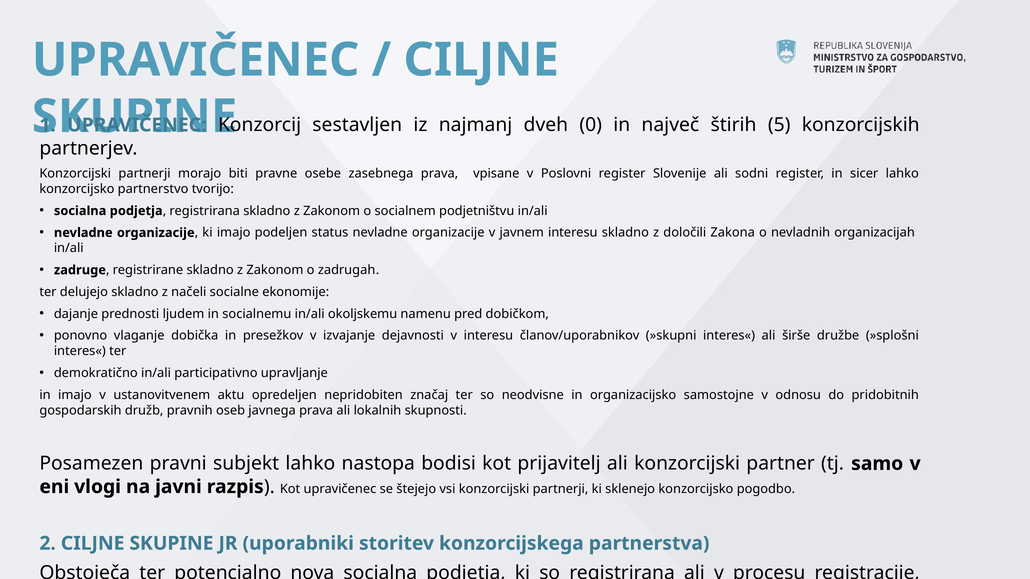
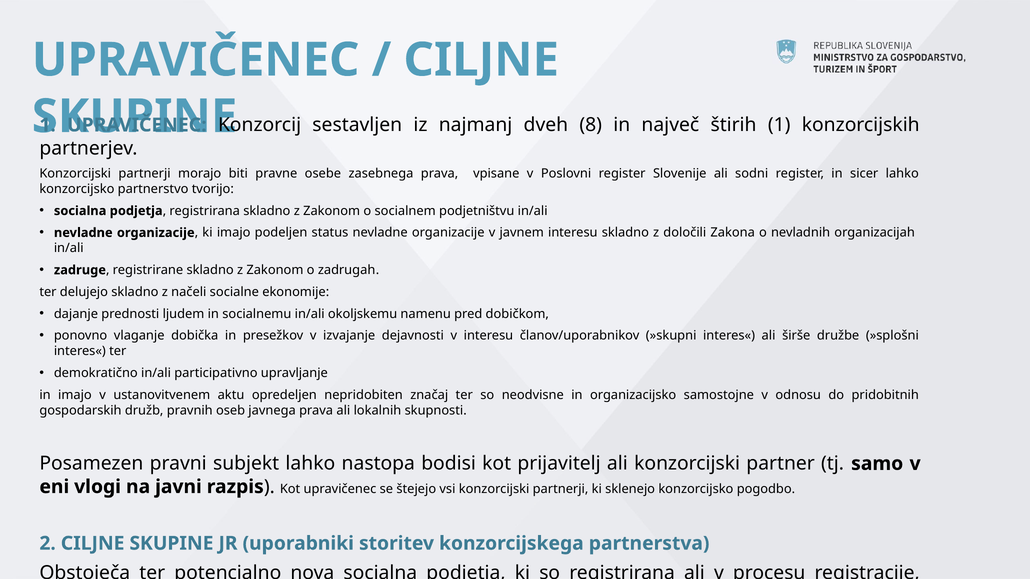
0: 0 -> 8 (591, 125)
štirih 5: 5 -> 1 (779, 125)
